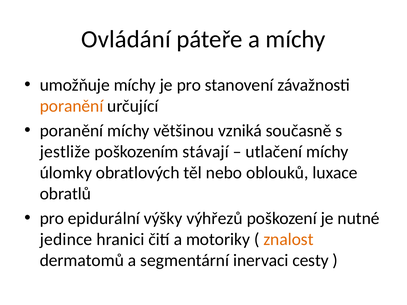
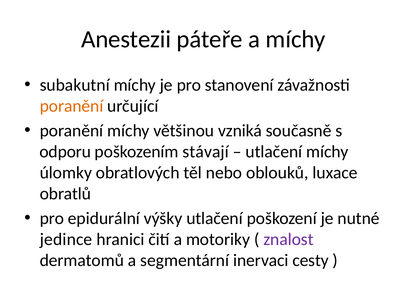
Ovládání: Ovládání -> Anestezii (126, 39)
umožňuje: umožňuje -> subakutní (75, 85)
jestliže: jestliže -> odporu (65, 152)
výšky výhřezů: výhřezů -> utlačení (215, 218)
znalost colour: orange -> purple (288, 240)
